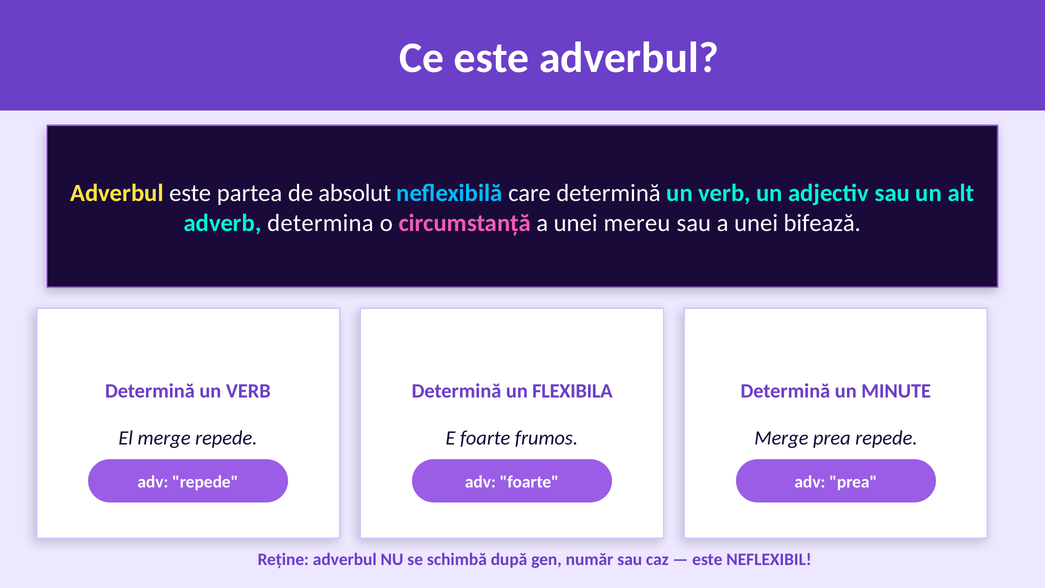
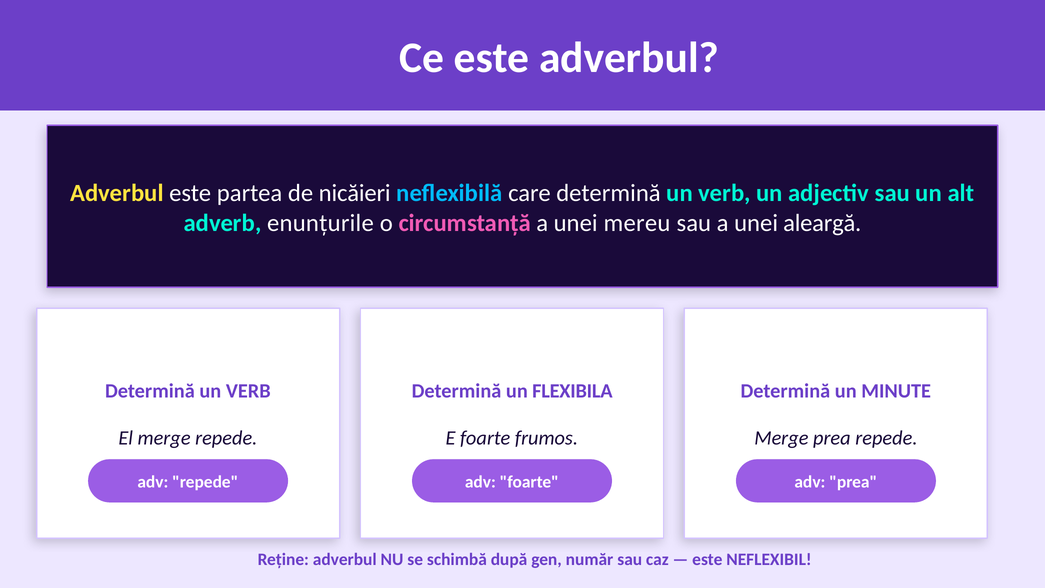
absolut: absolut -> nicăieri (355, 193)
determina: determina -> enunțurile (320, 223)
bifează: bifează -> aleargă (822, 223)
